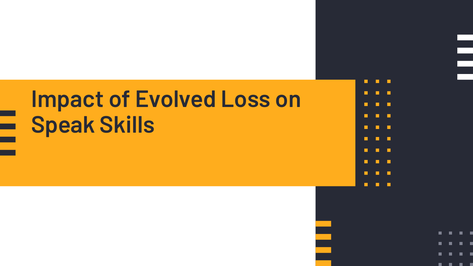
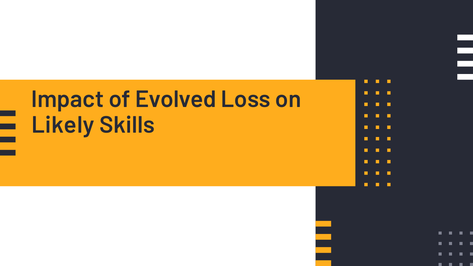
Speak: Speak -> Likely (63, 125)
